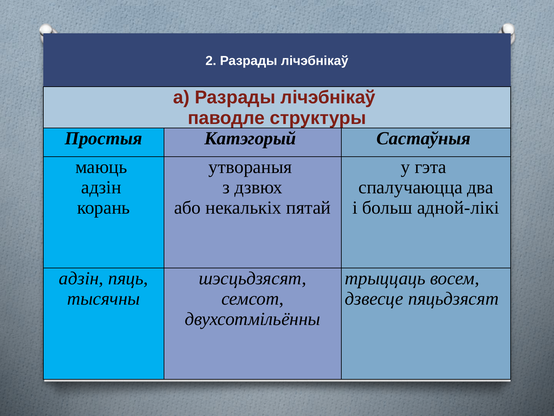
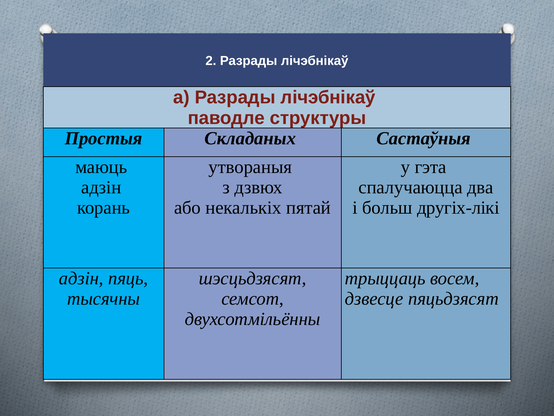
Катэгорый: Катэгорый -> Складаных (250, 138)
адной-лікі: адной-лікі -> другіх-лікі (458, 208)
